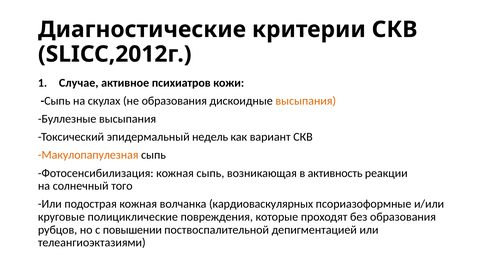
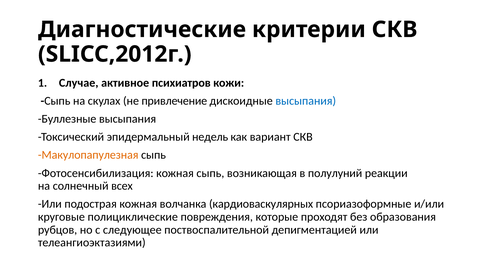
не образования: образования -> привлечение (174, 101)
высыпания colour: orange -> blue (306, 101)
активность: активность -> полулуний (335, 173)
того: того -> всех (122, 186)
повышении: повышении -> следующее (132, 230)
